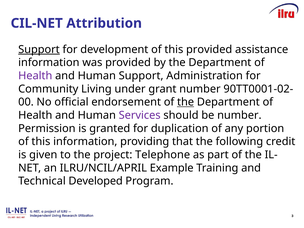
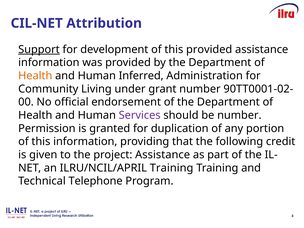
Health colour: purple -> orange (35, 76)
Human Support: Support -> Inferred (141, 76)
the underline: present -> none (186, 102)
project Telephone: Telephone -> Assistance (163, 155)
ILRU/NCIL/APRIL Example: Example -> Training (172, 168)
Developed: Developed -> Telephone (96, 181)
